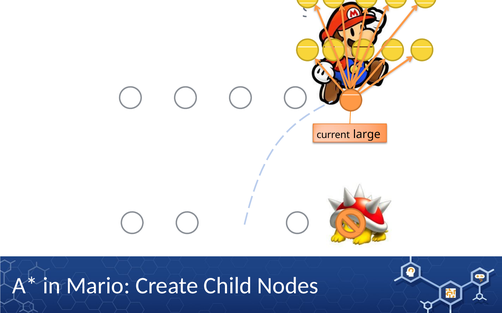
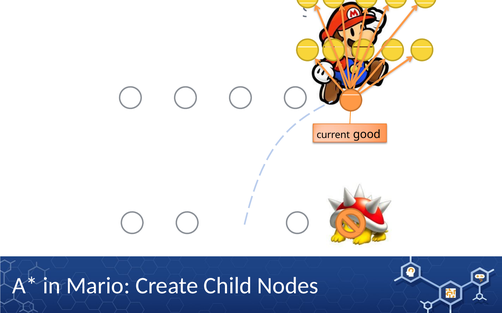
large: large -> good (367, 135)
